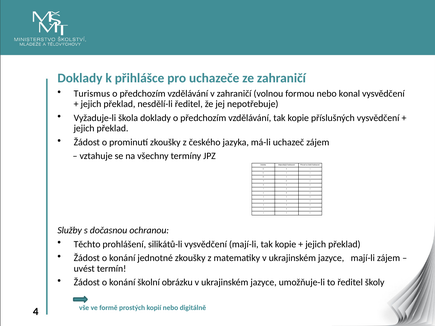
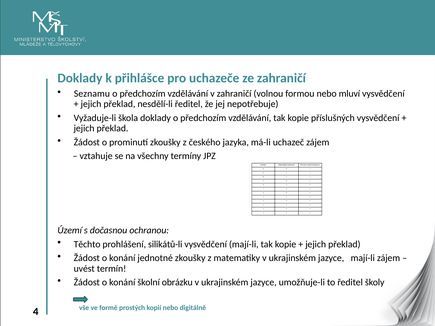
Turismus: Turismus -> Seznamu (92, 94)
konal: konal -> mluví (349, 94)
Služby: Služby -> Území (70, 230)
